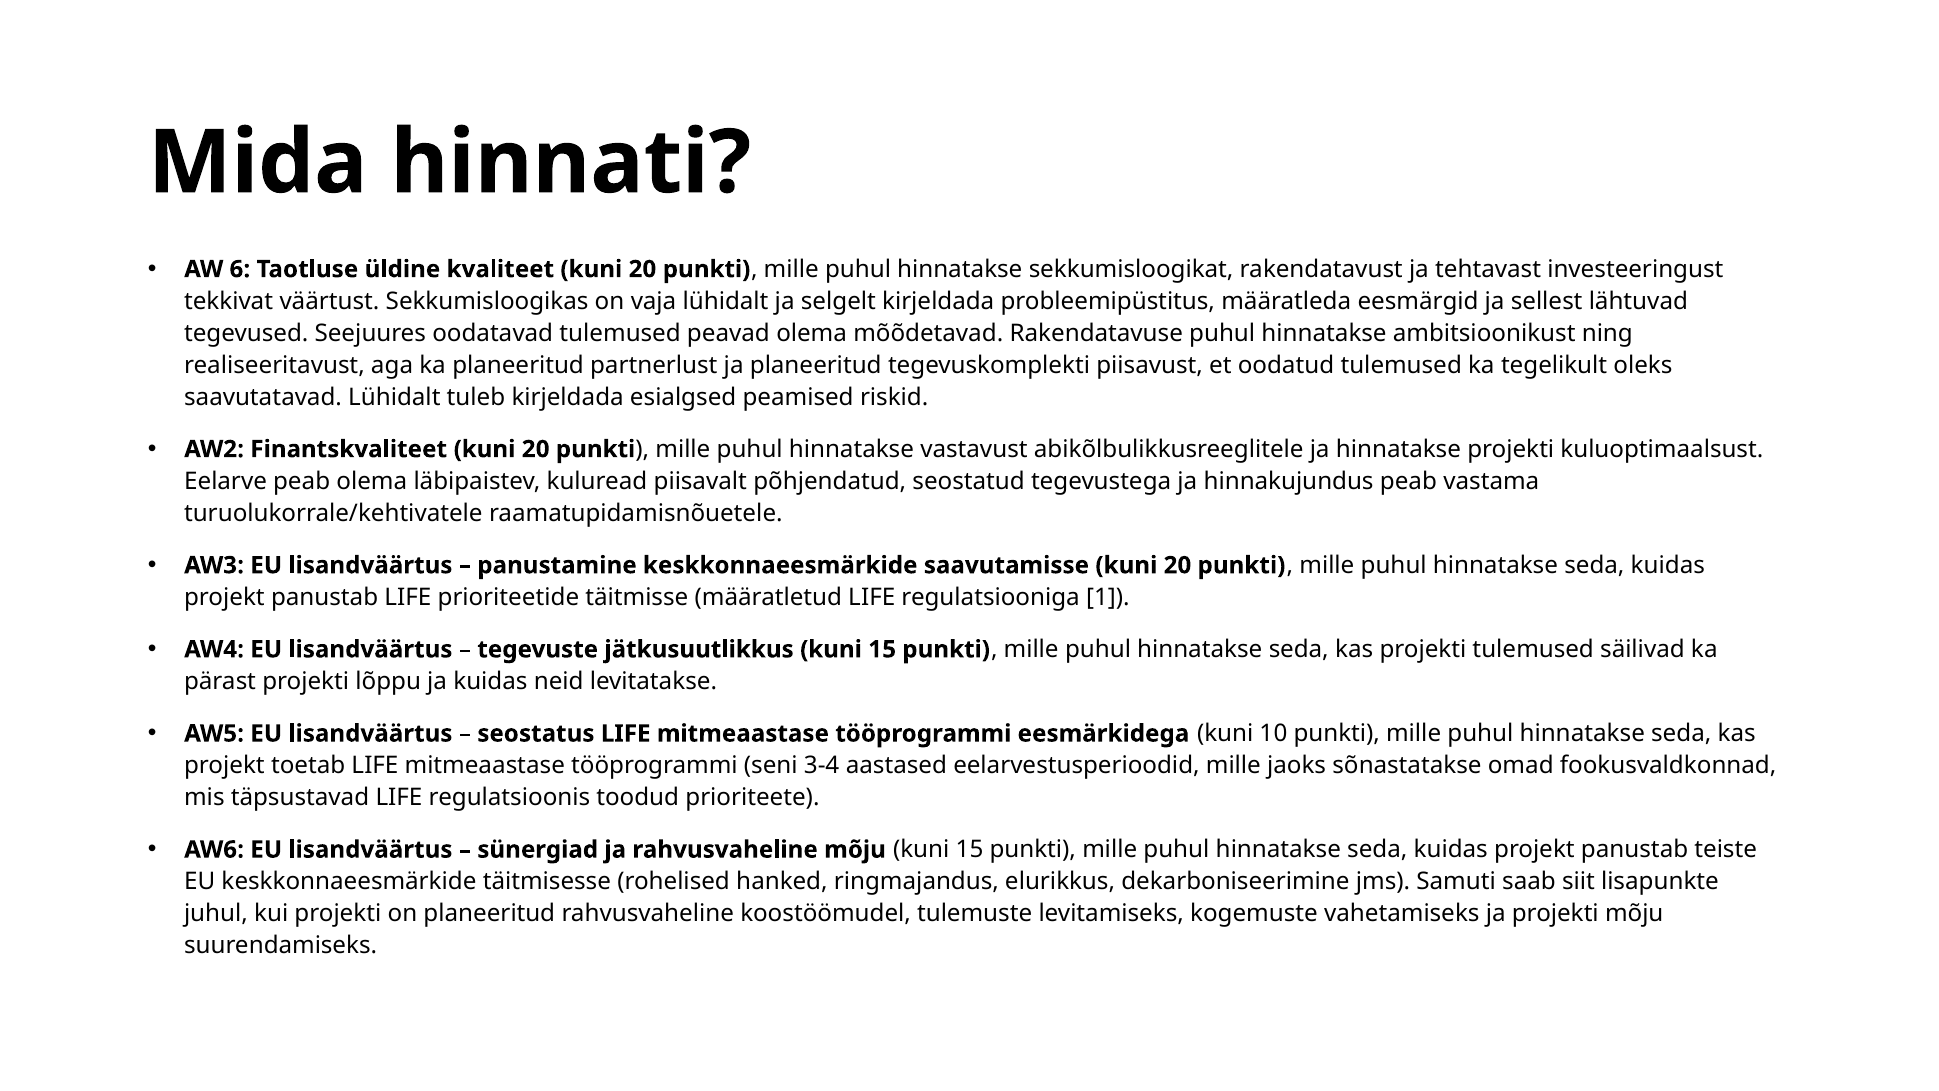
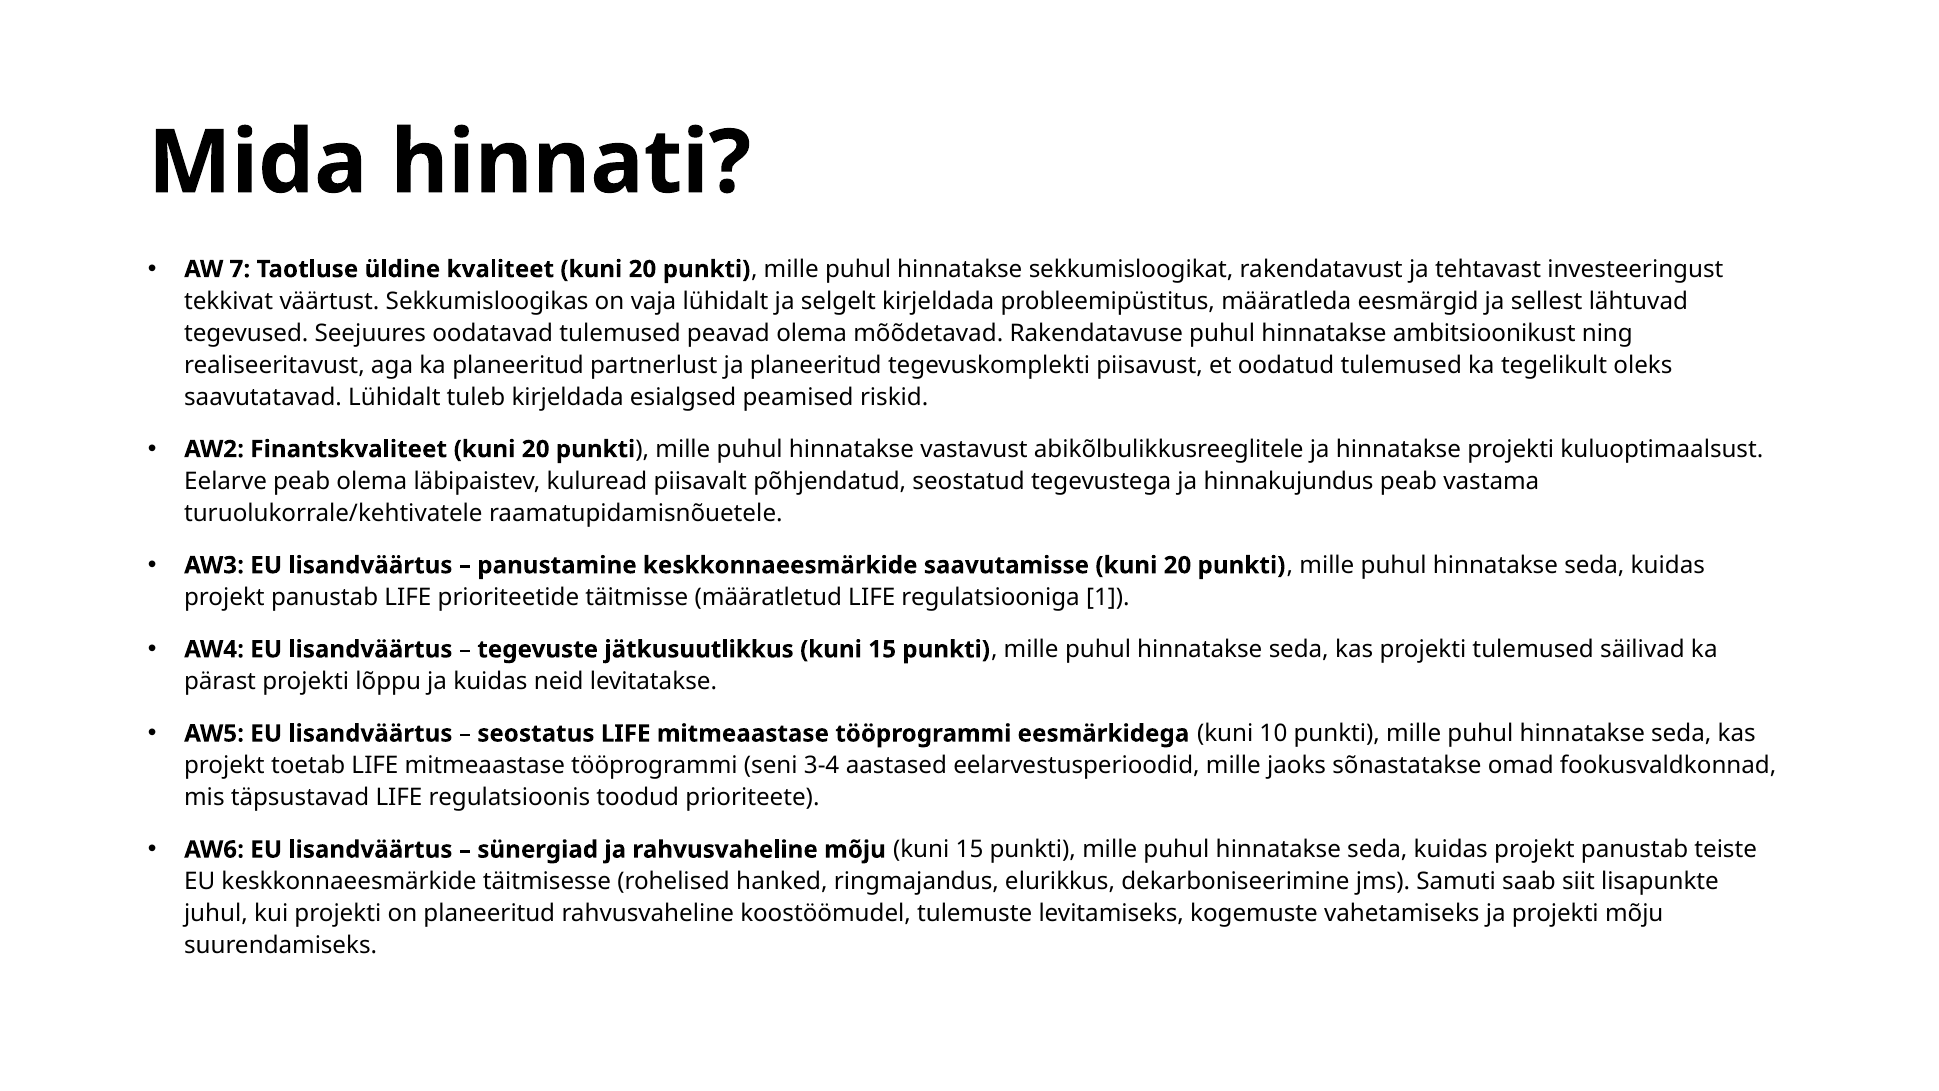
6: 6 -> 7 (240, 269)
